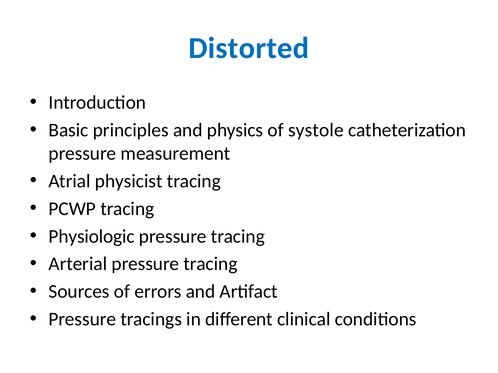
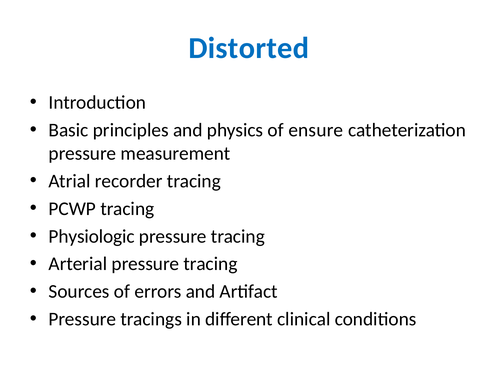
systole: systole -> ensure (316, 130)
physicist: physicist -> recorder (129, 181)
